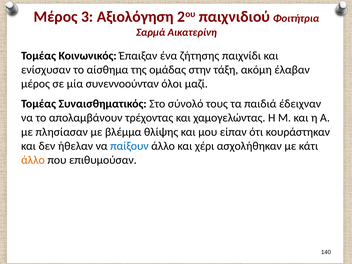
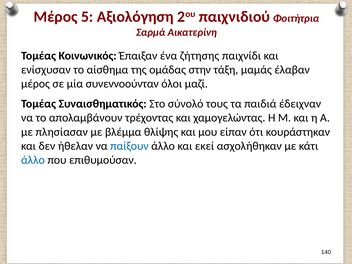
3: 3 -> 5 (87, 17)
ακόμη: ακόμη -> μαμάς (256, 70)
χέρι: χέρι -> εκεί (205, 146)
άλλο colour: orange -> blue (33, 160)
